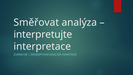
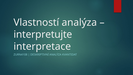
Směřovat: Směřovat -> Vlastností (36, 22)
